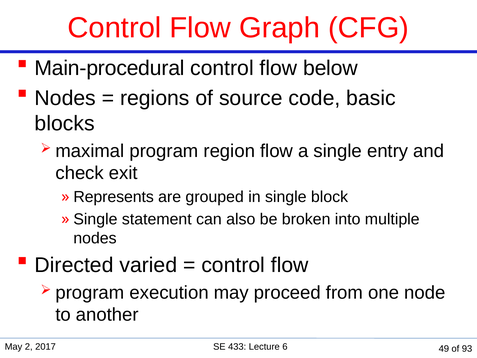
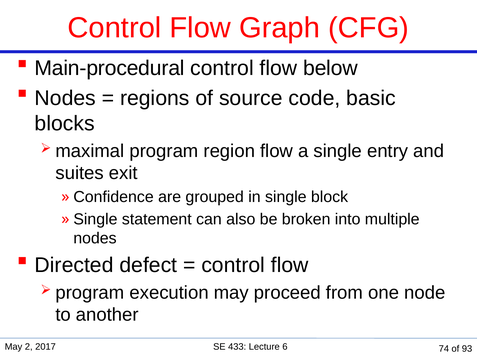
check: check -> suites (80, 173)
Represents: Represents -> Confidence (114, 197)
varied: varied -> defect (148, 265)
49: 49 -> 74 (444, 348)
